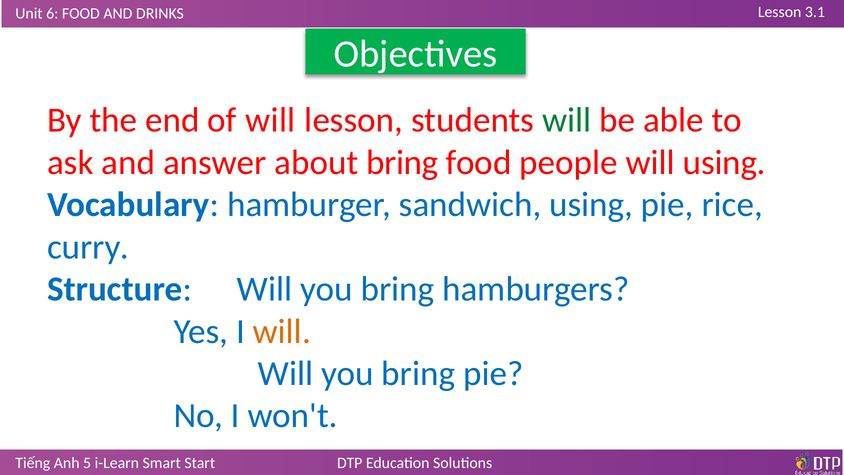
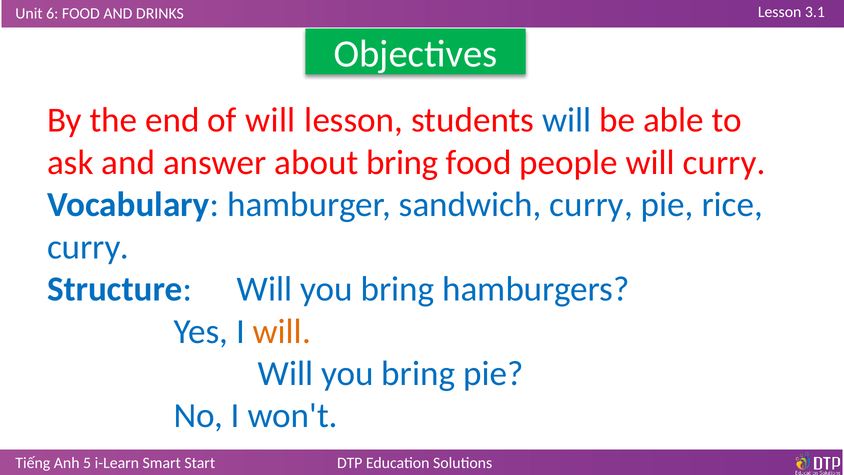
will colour: green -> blue (567, 120)
will using: using -> curry (724, 162)
sandwich using: using -> curry (591, 205)
